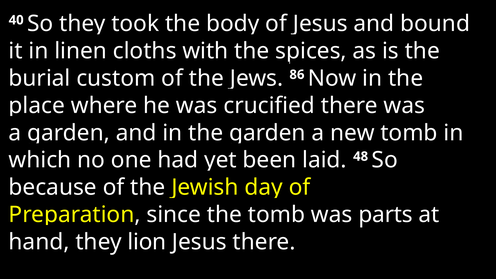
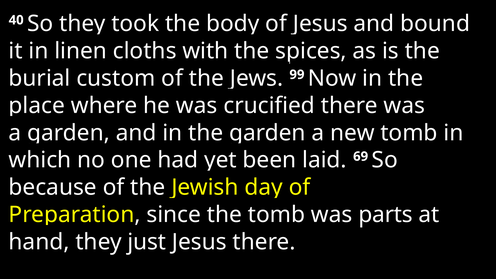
86: 86 -> 99 (297, 75)
48: 48 -> 69 (361, 156)
lion: lion -> just (147, 242)
